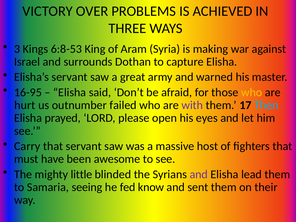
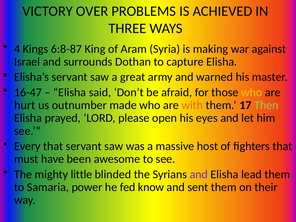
3: 3 -> 4 (17, 49)
6:8-53: 6:8-53 -> 6:8-87 (66, 49)
16-95: 16-95 -> 16-47 (28, 92)
failed: failed -> made (123, 105)
with colour: purple -> orange (192, 105)
Then colour: light blue -> light green (266, 105)
Carry: Carry -> Every (27, 146)
seeing: seeing -> power (87, 187)
